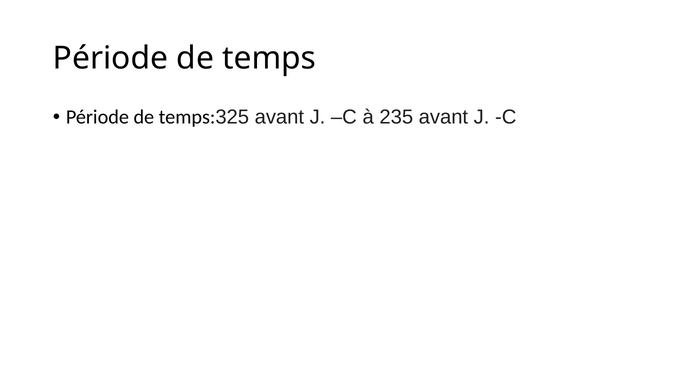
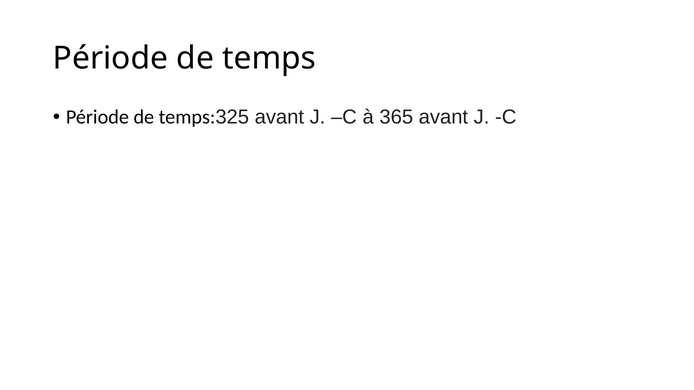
235: 235 -> 365 (396, 117)
